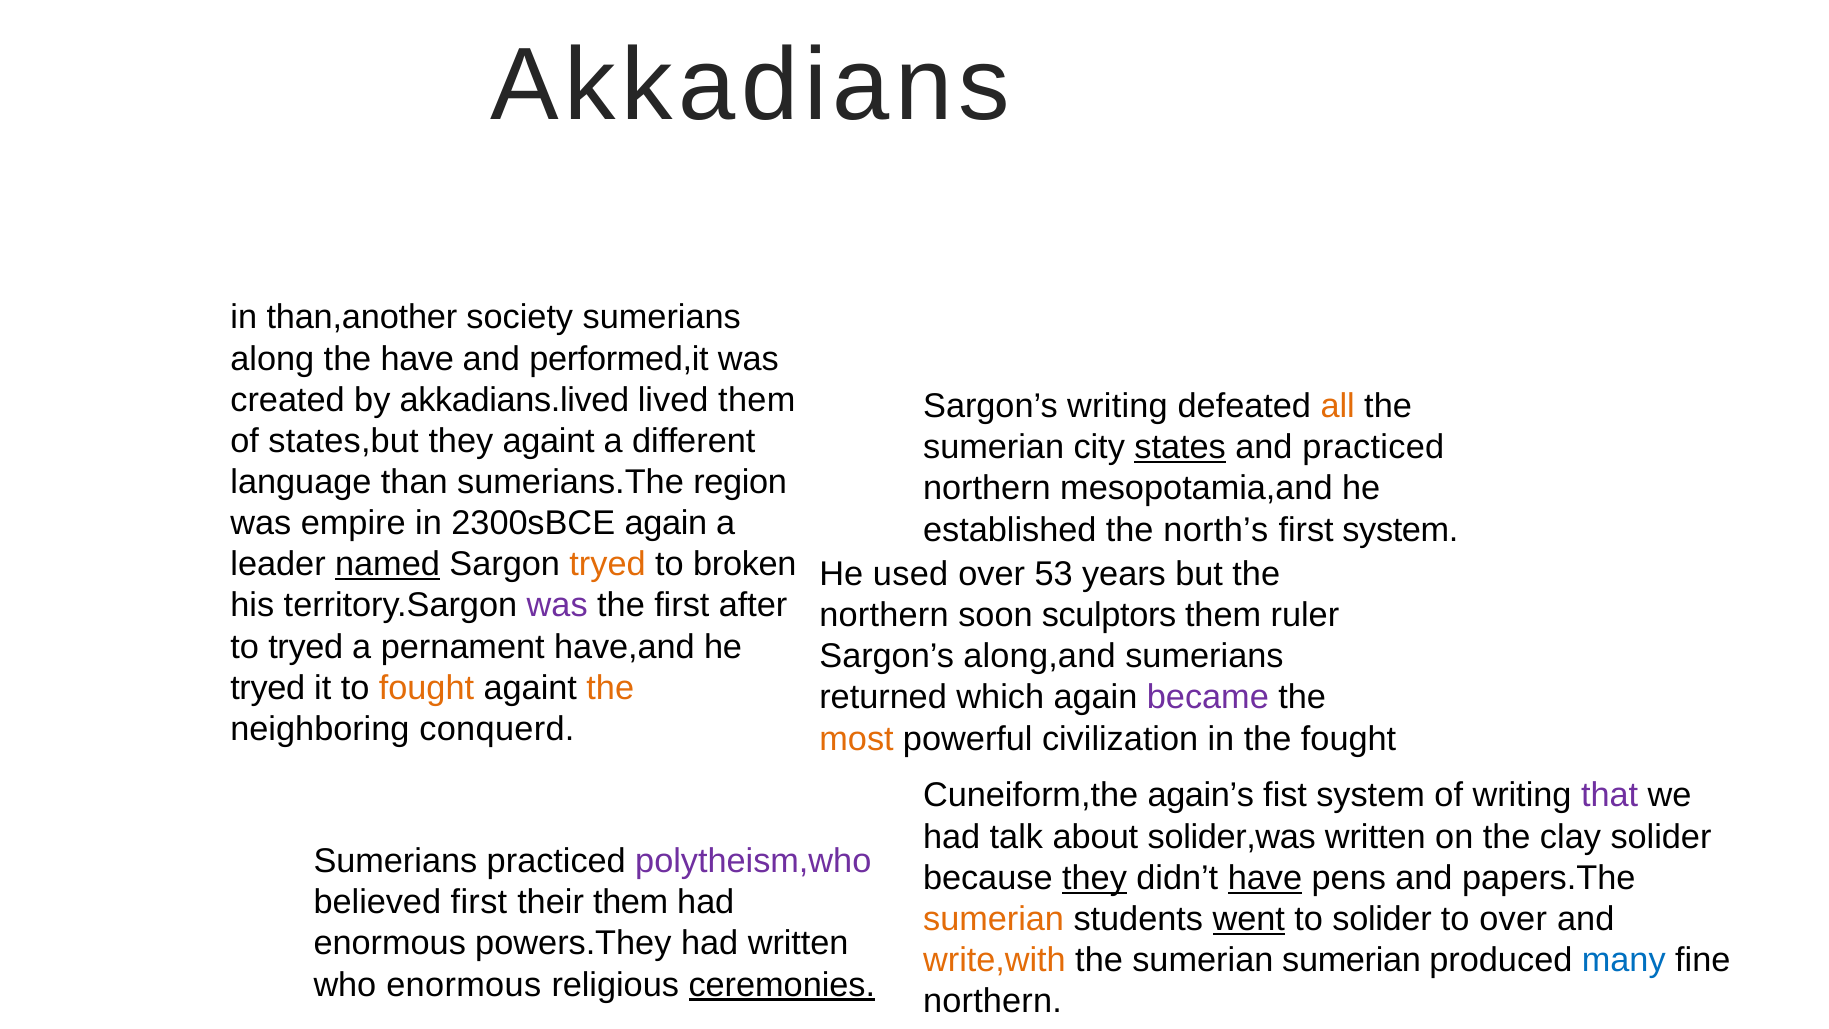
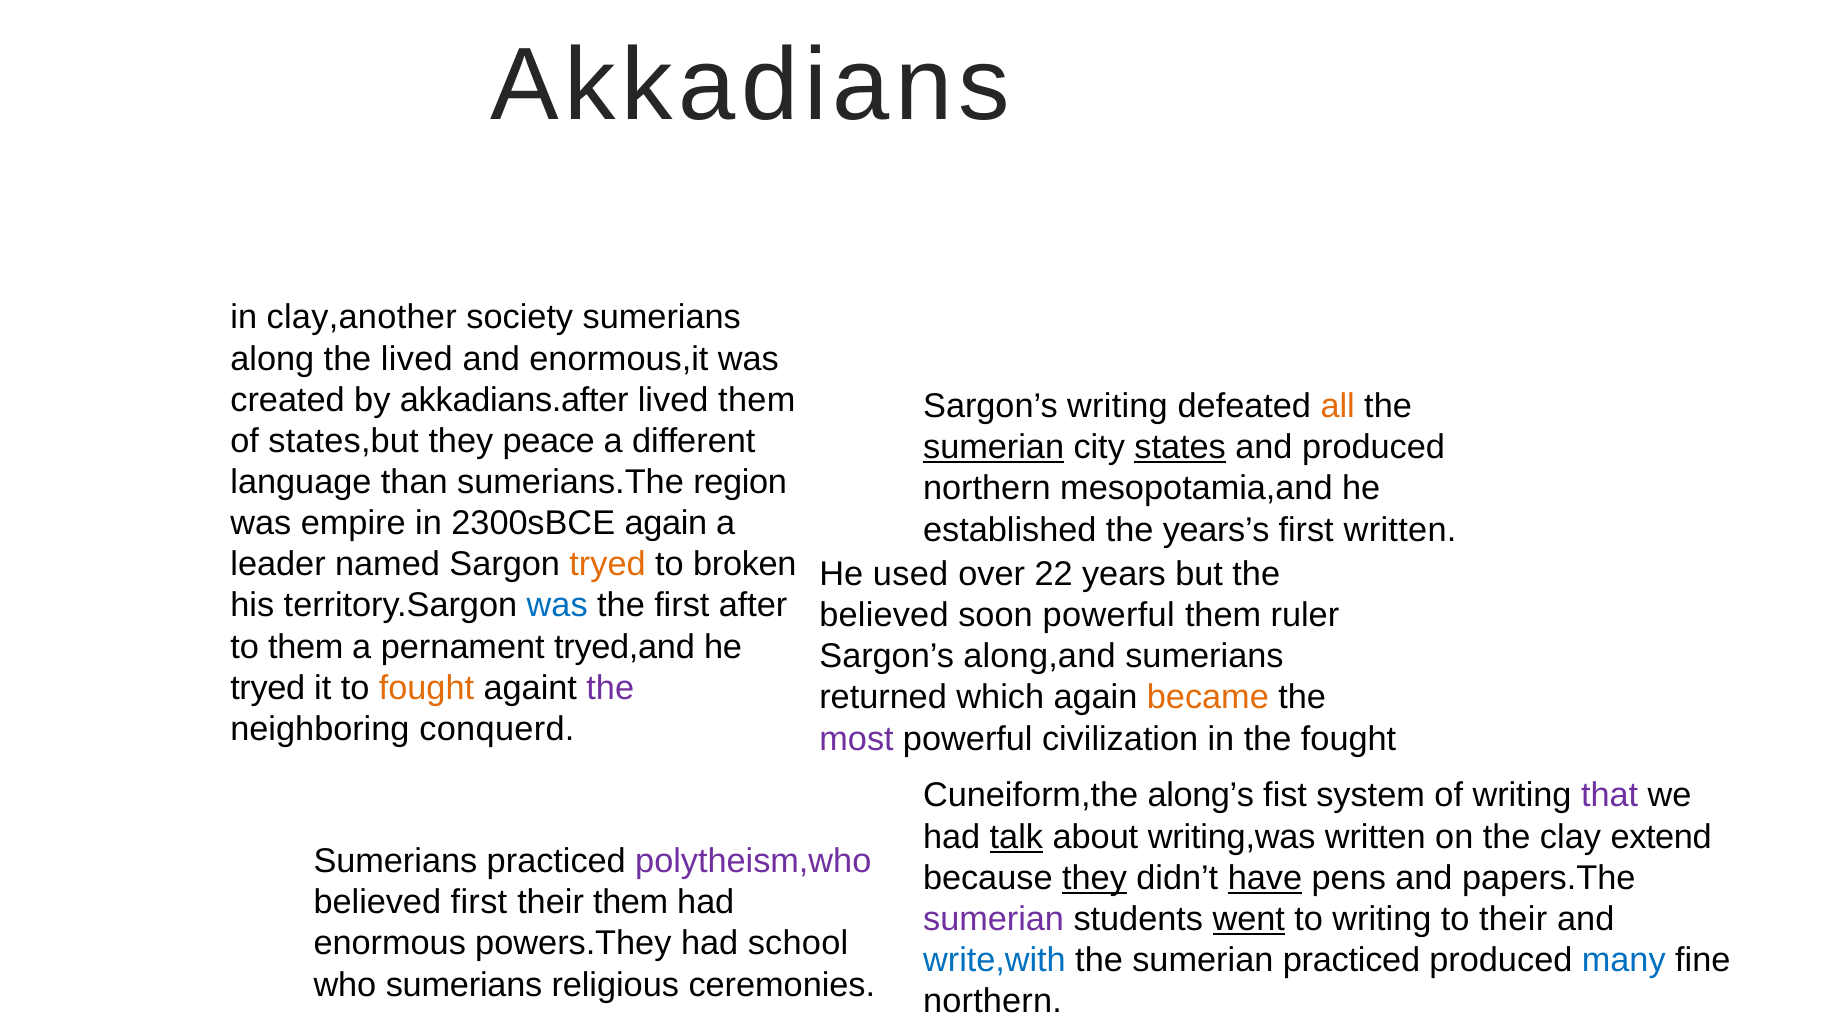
than,another: than,another -> clay,another (362, 317)
the have: have -> lived (417, 359)
performed,it: performed,it -> enormous,it (619, 359)
akkadians.lived: akkadians.lived -> akkadians.after (514, 400)
they againt: againt -> peace (549, 441)
sumerian underline: none -> present (994, 447)
and practiced: practiced -> produced (1374, 447)
north’s: north’s -> years’s (1216, 530)
first system: system -> written (1400, 530)
named underline: present -> none (388, 564)
53: 53 -> 22 (1054, 574)
was colour: purple -> blue (557, 606)
northern: northern -> believed (884, 615)
soon sculptors: sculptors -> powerful (1109, 615)
to tryed: tryed -> them (306, 647)
have,and: have,and -> tryed,and (624, 647)
the colour: orange -> purple (610, 688)
became colour: purple -> orange (1208, 697)
most colour: orange -> purple (857, 739)
again’s: again’s -> along’s (1201, 795)
talk underline: none -> present (1016, 837)
solider,was: solider,was -> writing,was (1232, 837)
clay solider: solider -> extend (1661, 837)
sumerian colour: orange -> purple (994, 919)
to solider: solider -> writing (1382, 919)
to over: over -> their (1513, 919)
had written: written -> school (798, 943)
write,with colour: orange -> blue (994, 960)
sumerian sumerian: sumerian -> practiced (1351, 960)
who enormous: enormous -> sumerians (464, 985)
ceremonies underline: present -> none (782, 985)
